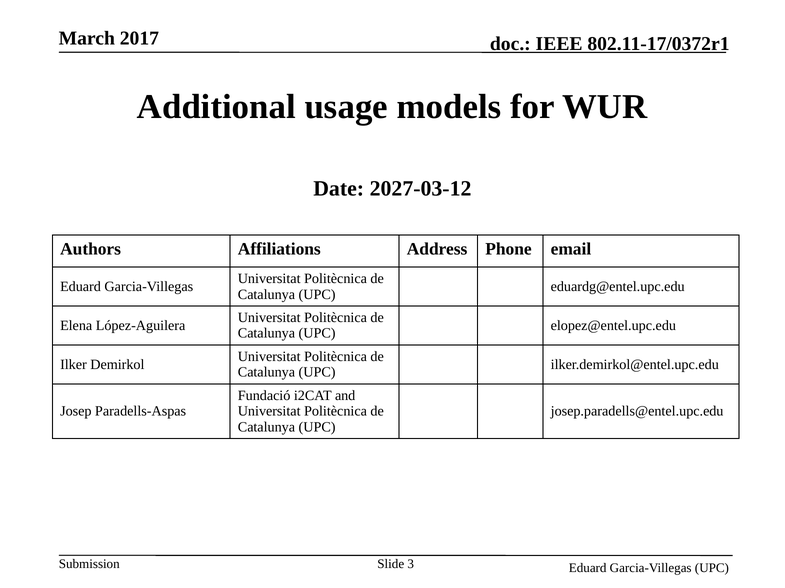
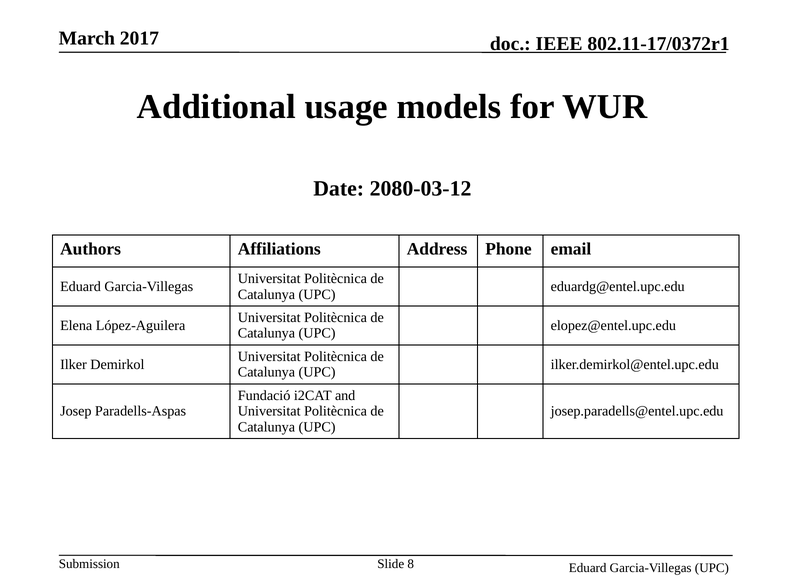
2027-03-12: 2027-03-12 -> 2080-03-12 (421, 189)
3: 3 -> 8 (411, 565)
